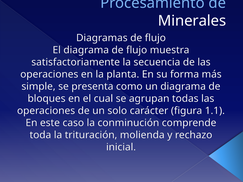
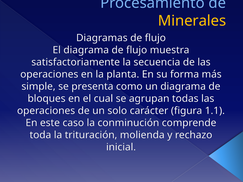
Minerales colour: white -> yellow (192, 21)
